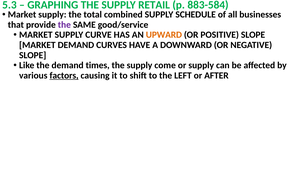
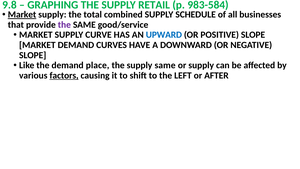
5.3: 5.3 -> 9.8 (9, 5)
883-584: 883-584 -> 983-584 (208, 5)
Market underline: none -> present (22, 15)
UPWARD colour: orange -> blue (164, 35)
times: times -> place (98, 65)
supply come: come -> same (165, 65)
